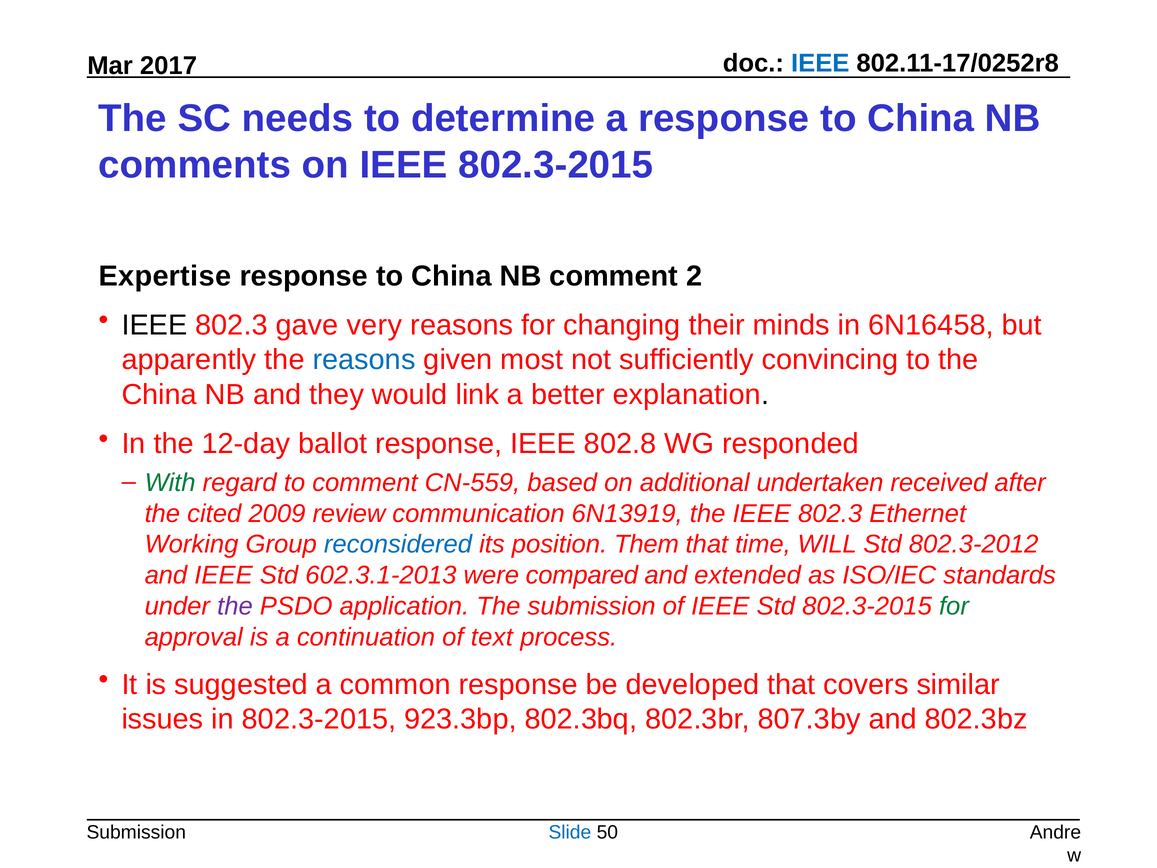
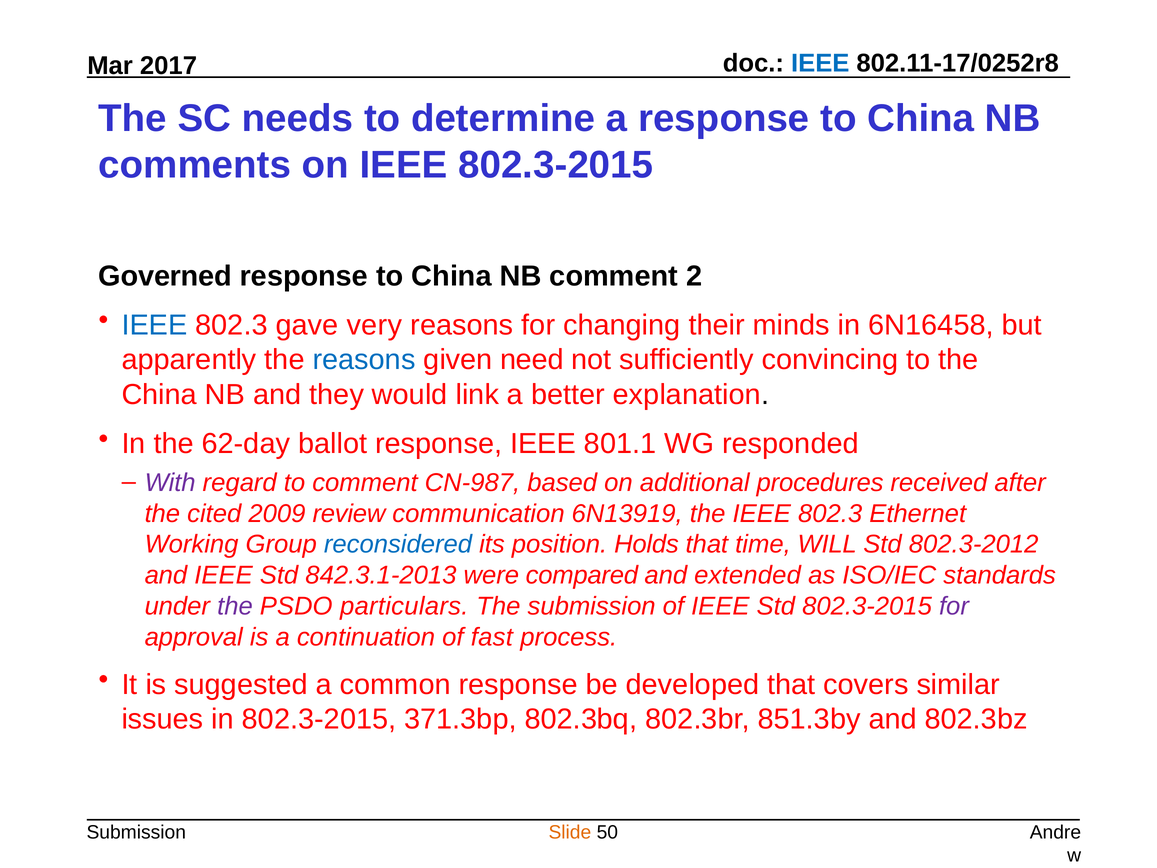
Expertise: Expertise -> Governed (165, 276)
IEEE colour: black -> blue (154, 325)
most: most -> need (532, 360)
12-day: 12-day -> 62-day (246, 444)
802.8: 802.8 -> 801.1 (620, 444)
With colour: green -> purple (170, 483)
CN-559: CN-559 -> CN-987 (472, 483)
undertaken: undertaken -> procedures (820, 483)
Them: Them -> Holds (646, 544)
602.3.1-2013: 602.3.1-2013 -> 842.3.1-2013 (381, 575)
application: application -> particulars (404, 606)
for colour: green -> purple (954, 606)
text: text -> fast (492, 637)
923.3bp: 923.3bp -> 371.3bp (460, 719)
807.3by: 807.3by -> 851.3by (809, 719)
Slide colour: blue -> orange (570, 832)
